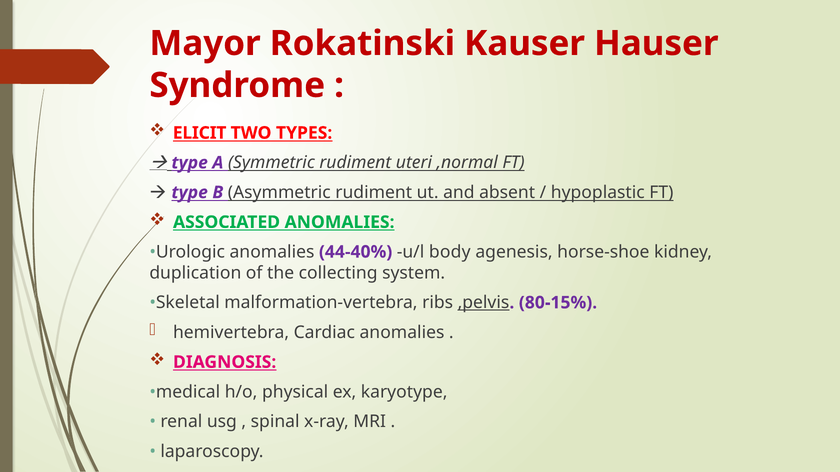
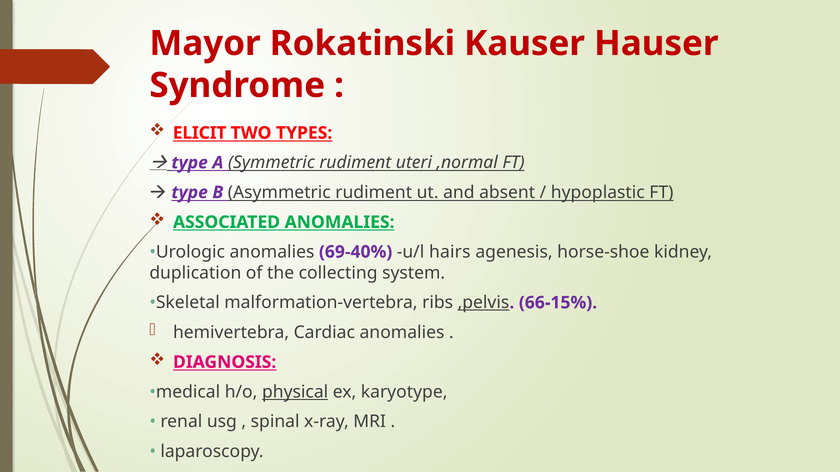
44-40%: 44-40% -> 69-40% (356, 252)
body: body -> hairs (450, 252)
80-15%: 80-15% -> 66-15% (558, 303)
physical underline: none -> present (295, 392)
